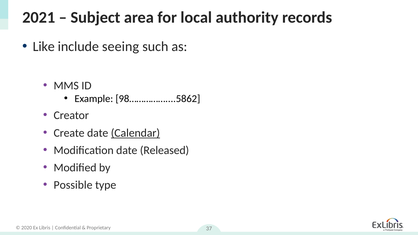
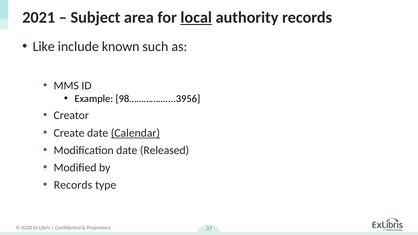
local underline: none -> present (196, 18)
seeing: seeing -> known (121, 47)
98……………....5862: 98……………....5862 -> 98……………....3956 (158, 99)
Possible: Possible -> Records (73, 185)
